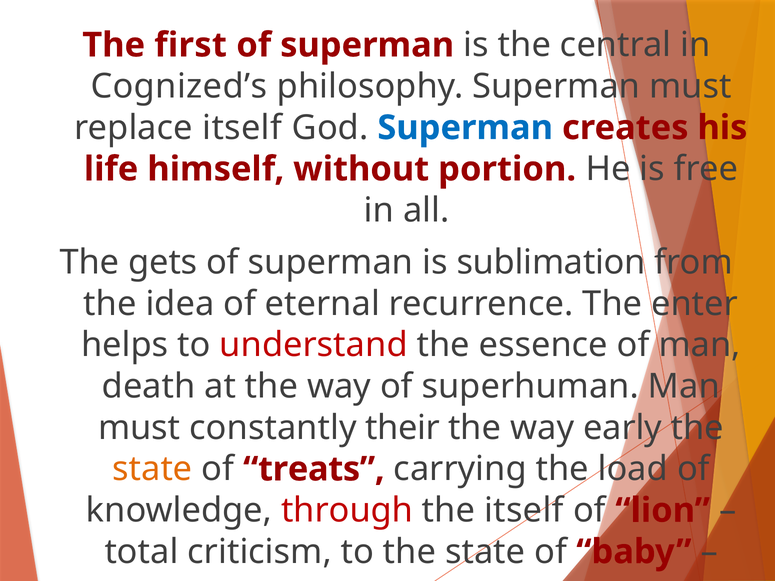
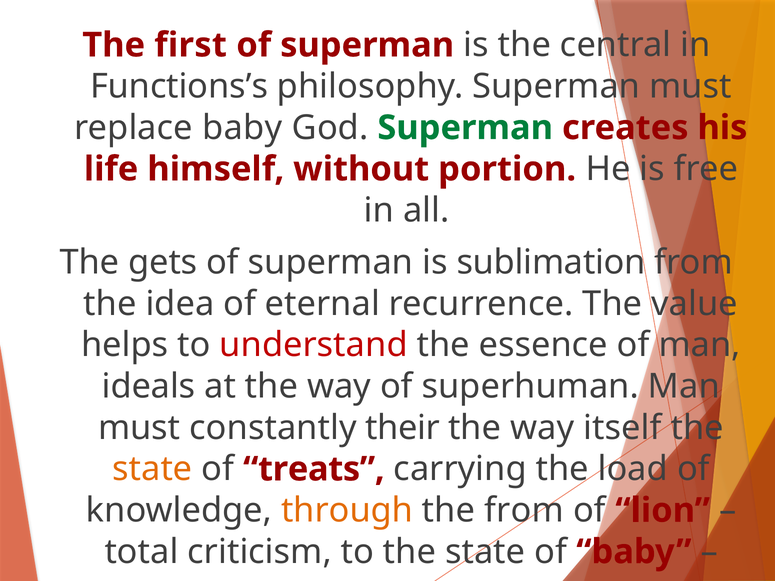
Cognized’s: Cognized’s -> Functions’s (179, 86)
replace itself: itself -> baby (242, 128)
Superman colour: blue -> green (465, 128)
enter: enter -> value (695, 304)
death: death -> ideals (149, 387)
early: early -> itself (622, 428)
through colour: red -> orange (347, 511)
the itself: itself -> from (524, 511)
